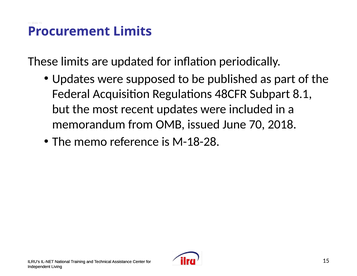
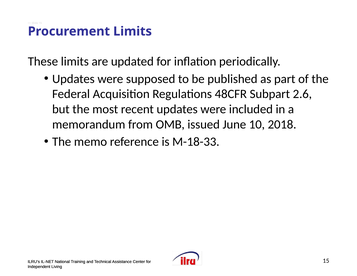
8.1: 8.1 -> 2.6 (302, 94)
70: 70 -> 10 (257, 124)
M-18-28: M-18-28 -> M-18-33 (196, 142)
